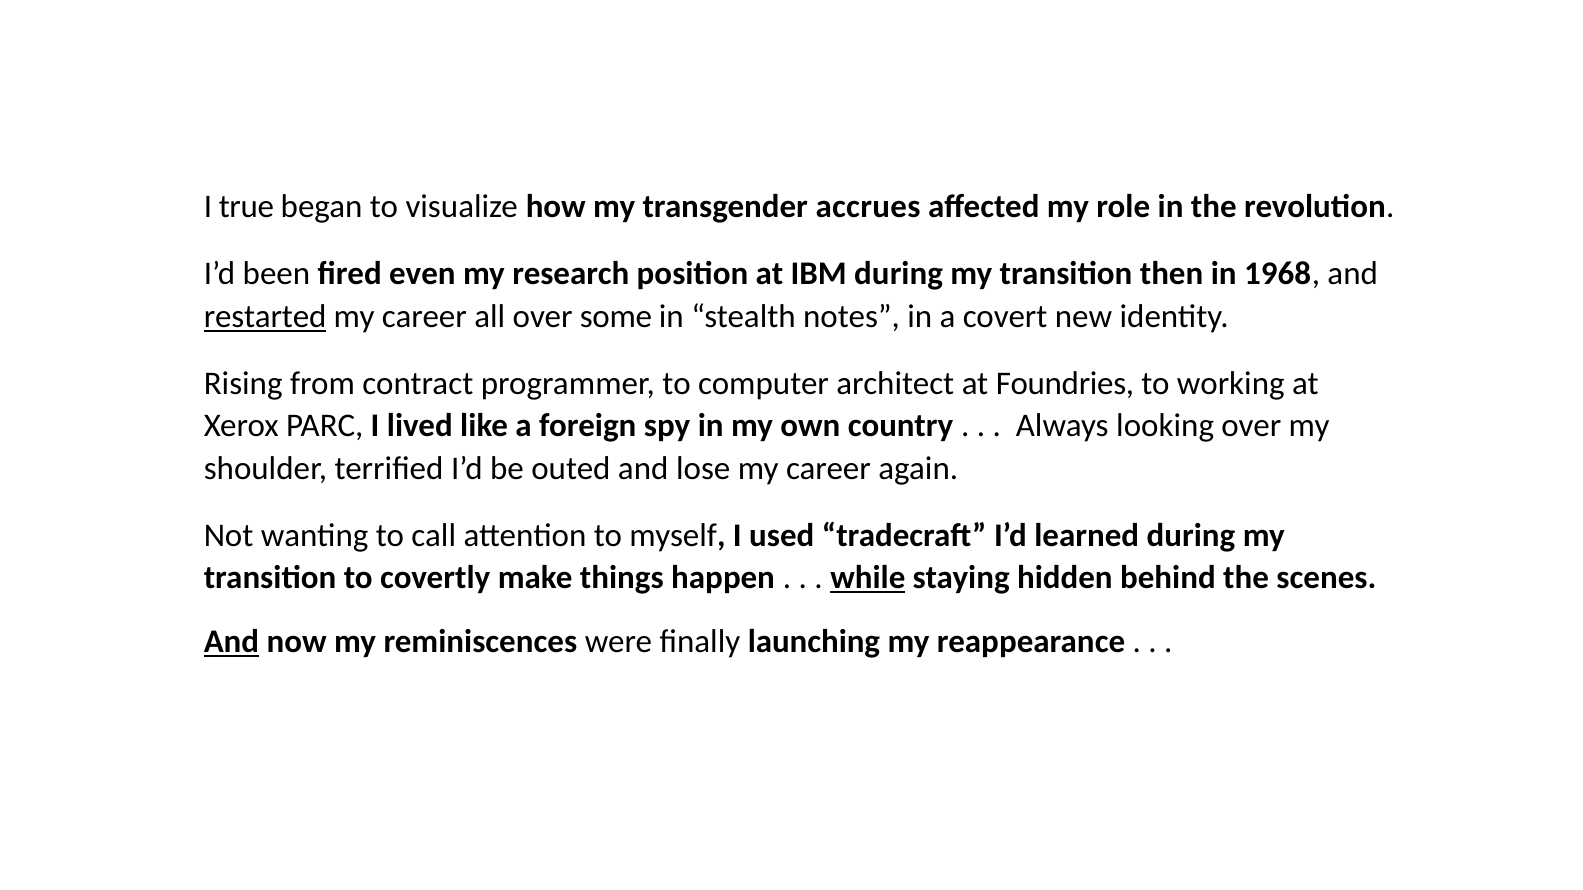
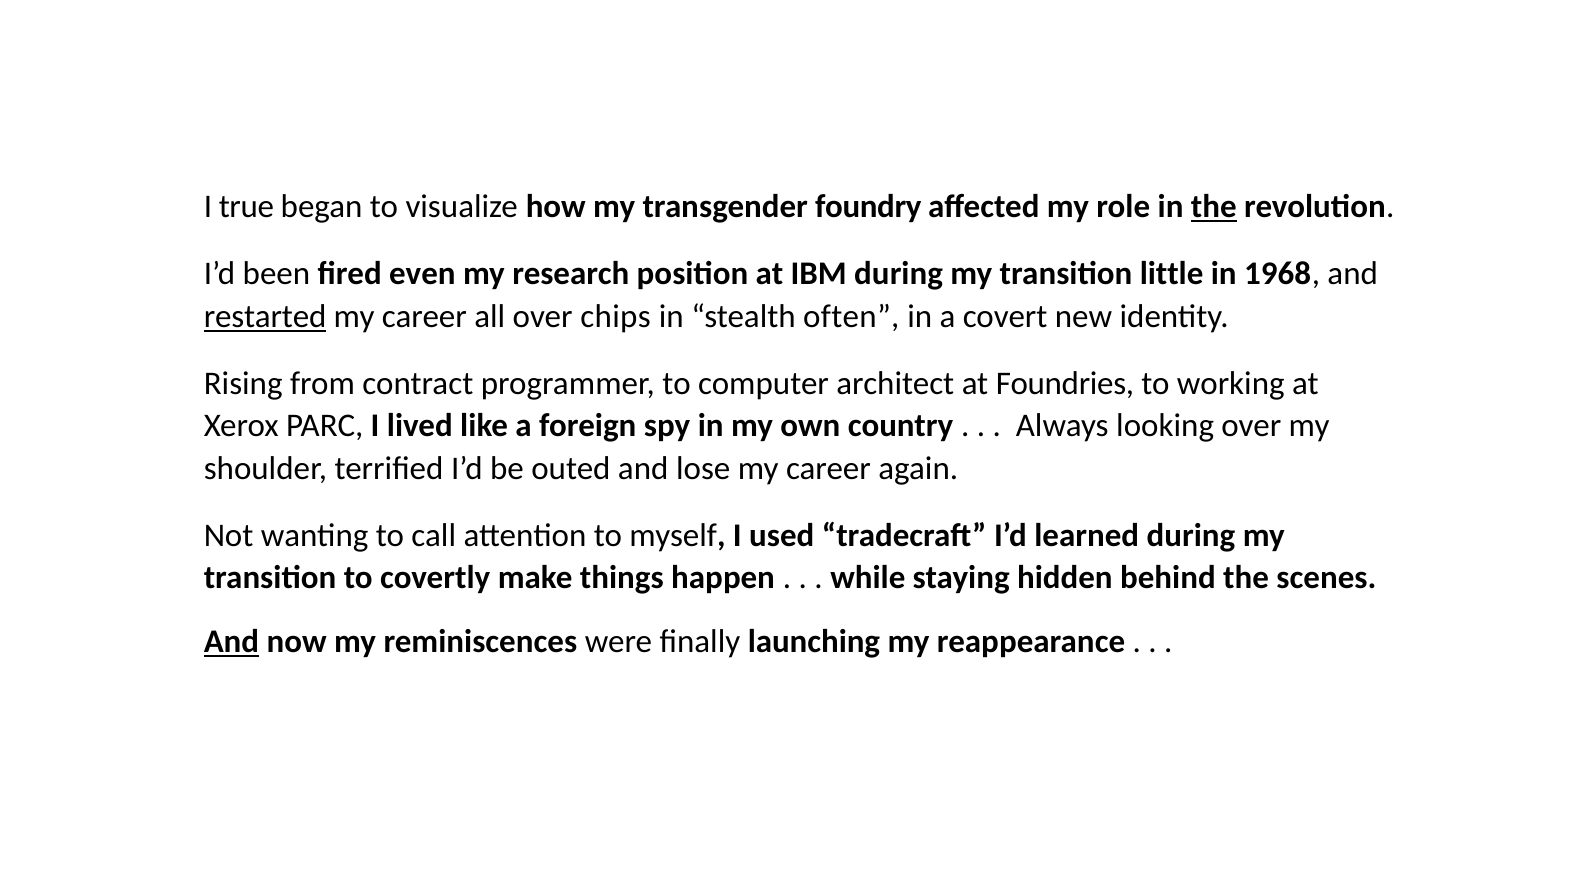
accrues: accrues -> foundry (868, 207)
the underline: none -> present (1214, 207)
then: then -> little (1172, 274)
some: some -> chips (616, 317)
notes: notes -> often (851, 317)
while underline: present -> none (868, 578)
